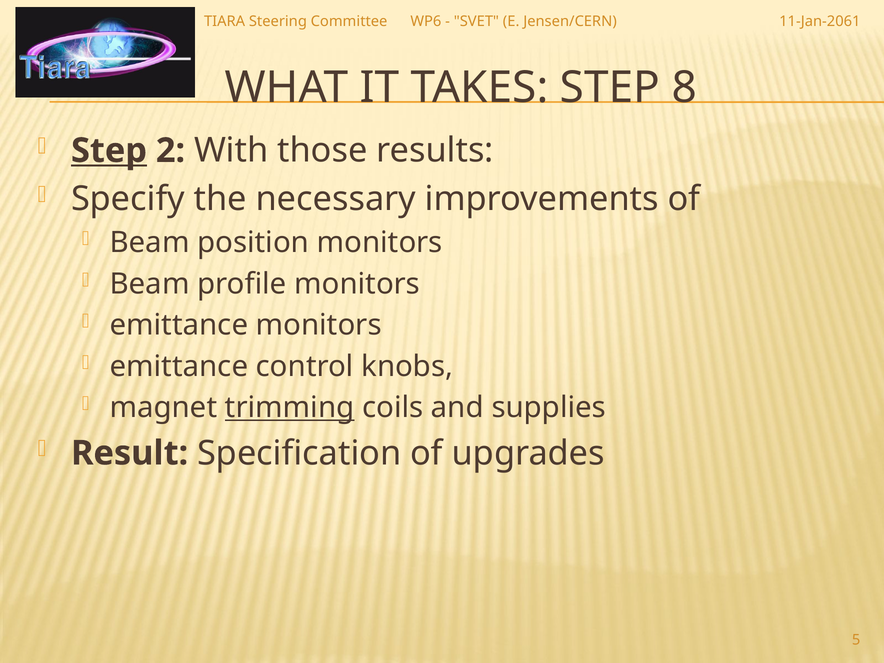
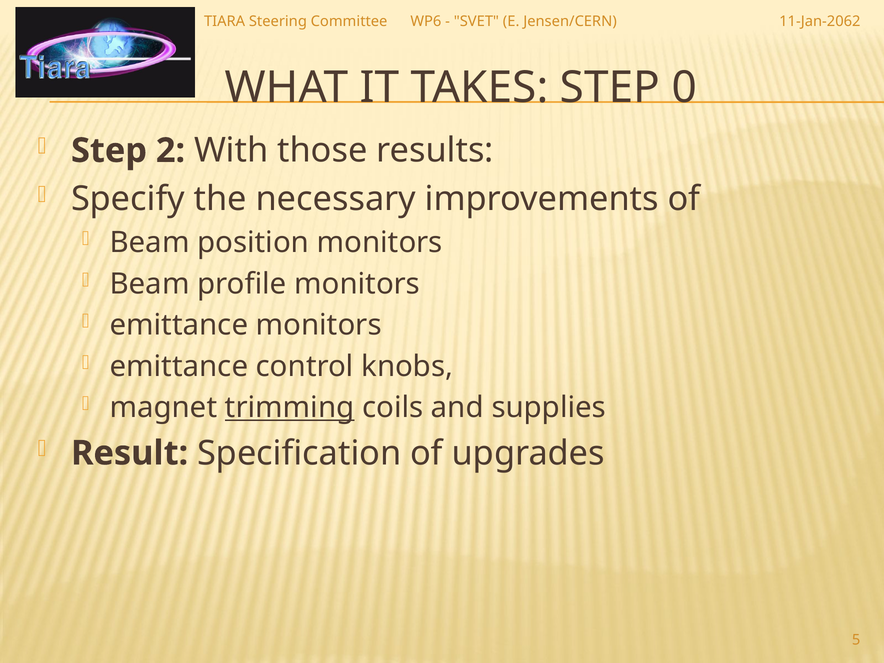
11-Jan-2061: 11-Jan-2061 -> 11-Jan-2062 (820, 22)
8: 8 -> 0 (684, 88)
Step underline: present -> none (109, 151)
